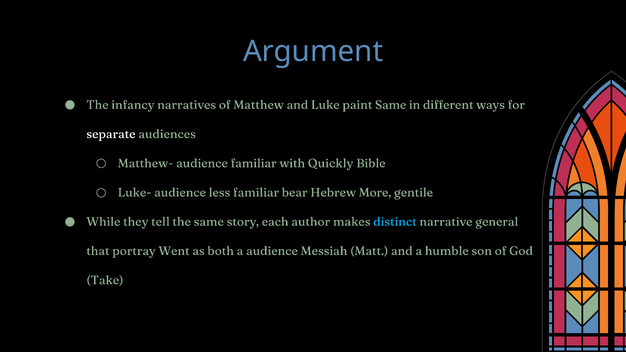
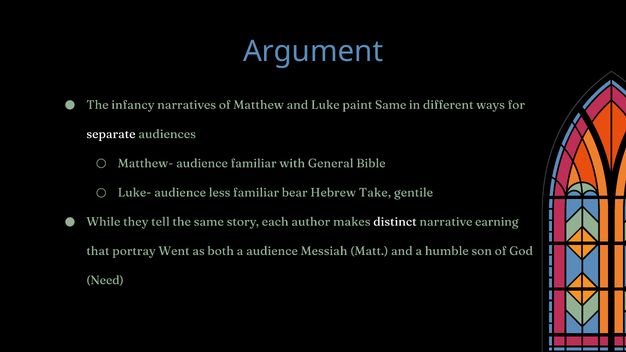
Quickly: Quickly -> General (331, 163)
More: More -> Take (375, 193)
distinct colour: light blue -> white (395, 222)
general: general -> earning (497, 222)
Take: Take -> Need (105, 280)
